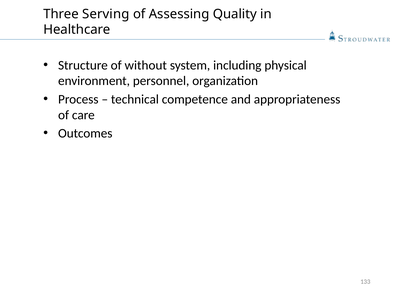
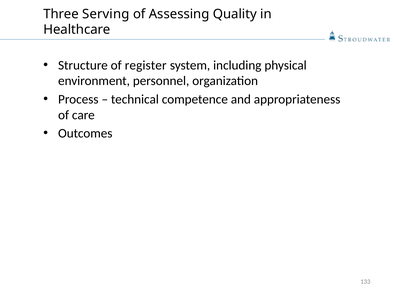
without: without -> register (146, 65)
